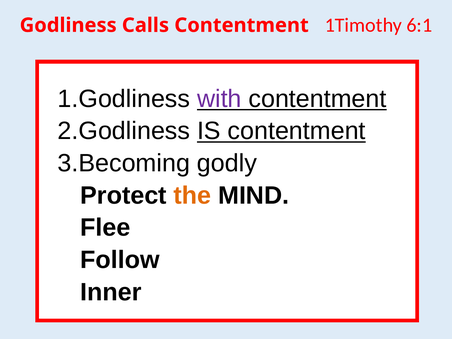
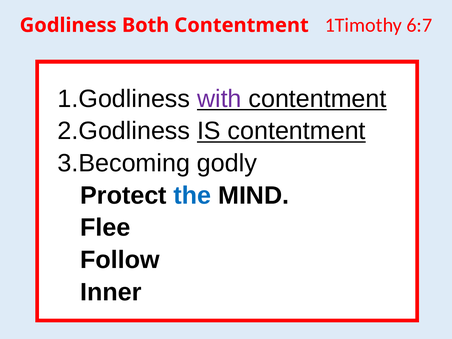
Calls: Calls -> Both (146, 25)
6:1: 6:1 -> 6:7 (419, 25)
the colour: orange -> blue (192, 195)
